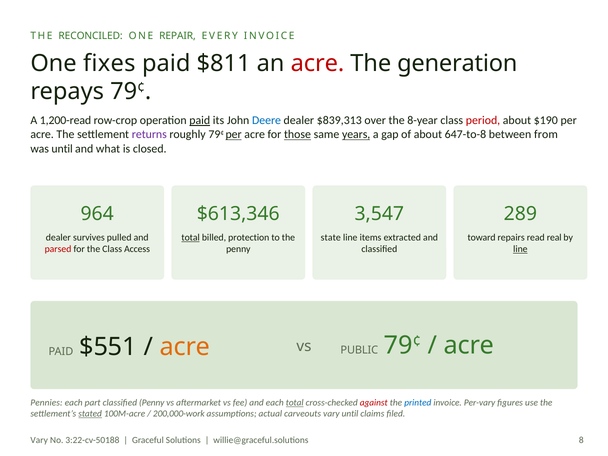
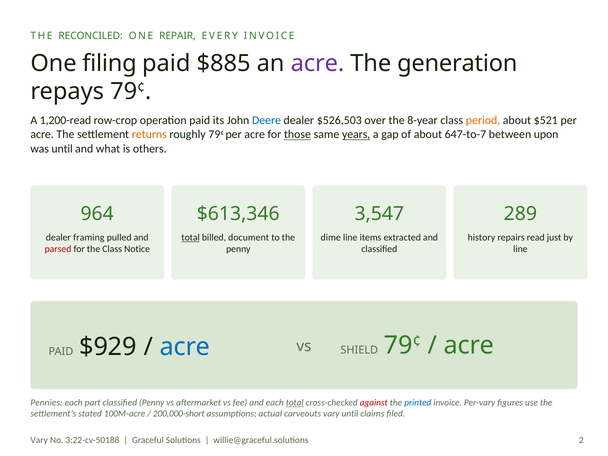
fixes: fixes -> filing (110, 63)
$811: $811 -> $885 (224, 63)
acre colour: red -> purple (317, 63)
paid underline: present -> none (200, 120)
$839,313: $839,313 -> $526,503 (339, 120)
period colour: red -> orange (483, 120)
$190: $190 -> $521 (546, 120)
returns colour: purple -> orange (149, 135)
per underline: present -> none (234, 135)
647-to-8: 647-to-8 -> 647-to-7 (465, 135)
from: from -> upon (546, 135)
closed: closed -> others (150, 149)
survives: survives -> framing (89, 238)
protection: protection -> document (249, 238)
state: state -> dime (331, 238)
toward: toward -> history (481, 238)
real: real -> just (554, 238)
Access: Access -> Notice (137, 249)
line underline: present -> none (520, 249)
$551: $551 -> $929 (108, 347)
acre colour: orange -> blue (185, 347)
PUBLIC: PUBLIC -> SHIELD (359, 350)
stated underline: present -> none (90, 414)
200,000-work: 200,000-work -> 200,000-short (179, 414)
8: 8 -> 2 (581, 440)
